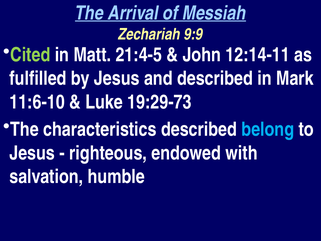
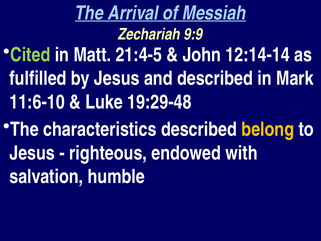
12:14-11: 12:14-11 -> 12:14-14 (258, 55)
19:29-73: 19:29-73 -> 19:29-48 (159, 102)
belong colour: light blue -> yellow (268, 129)
